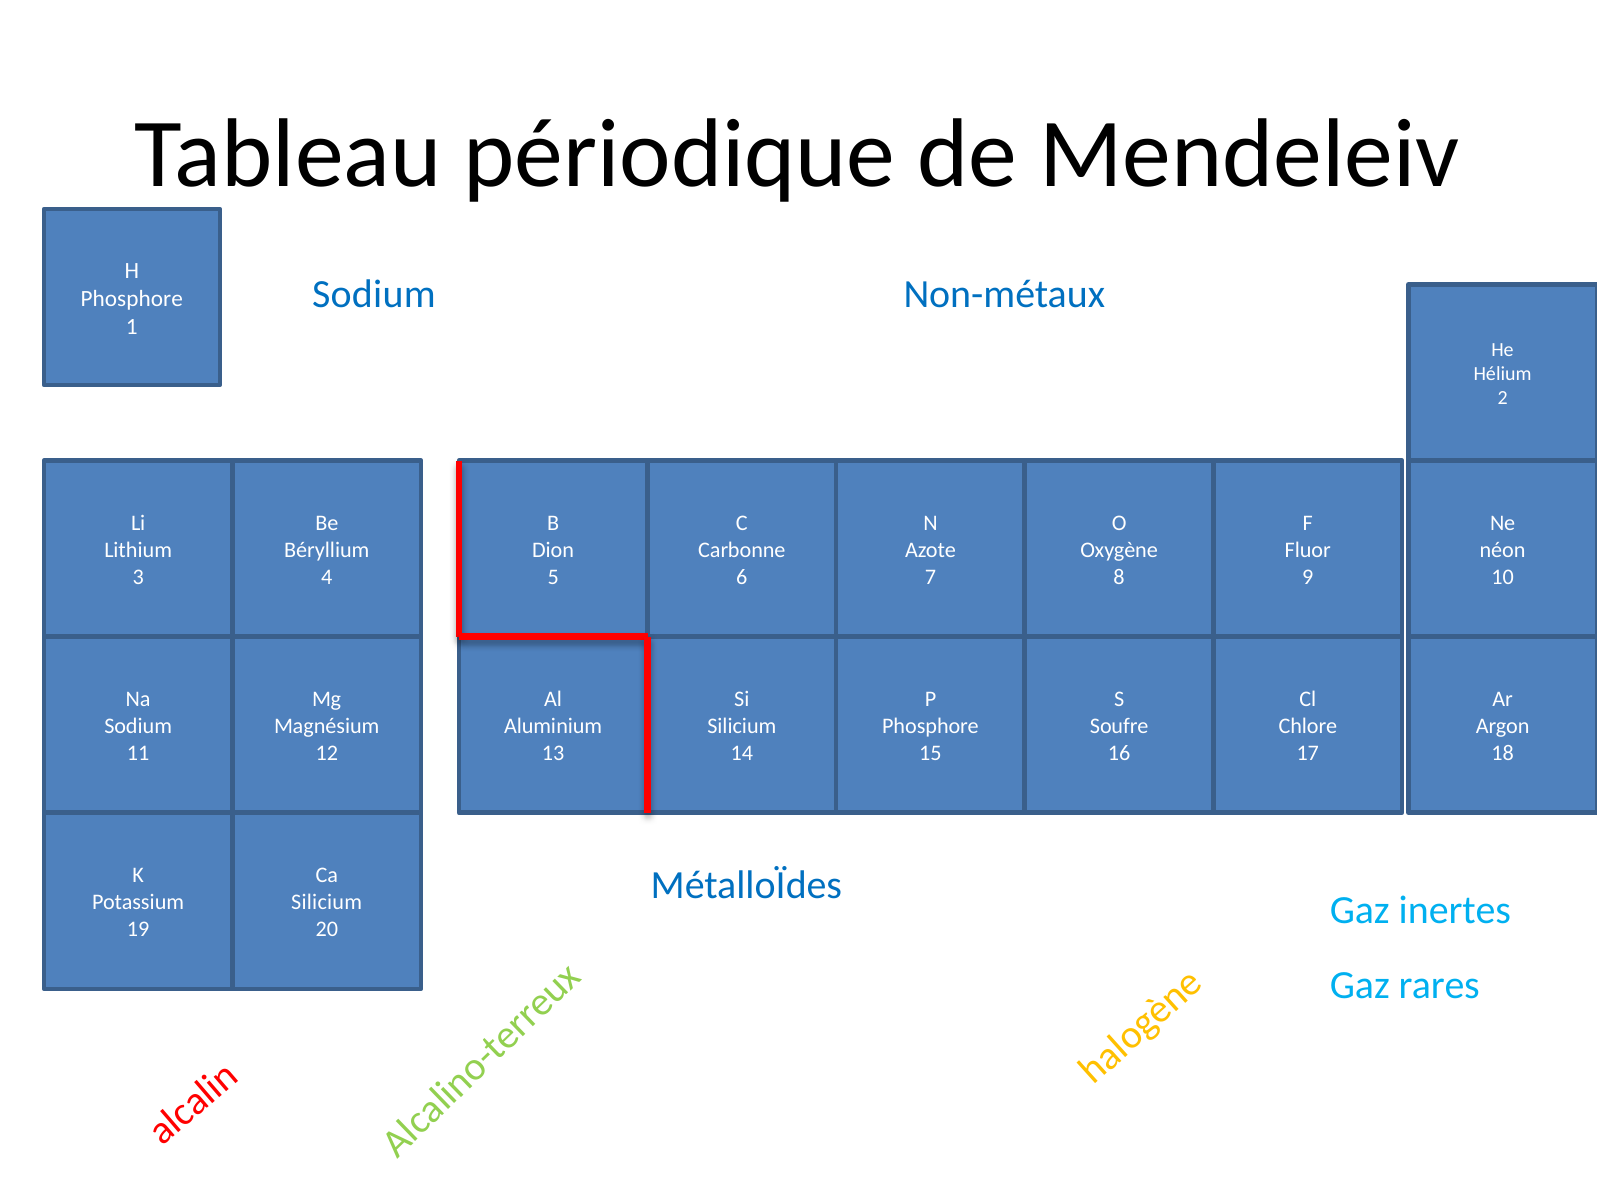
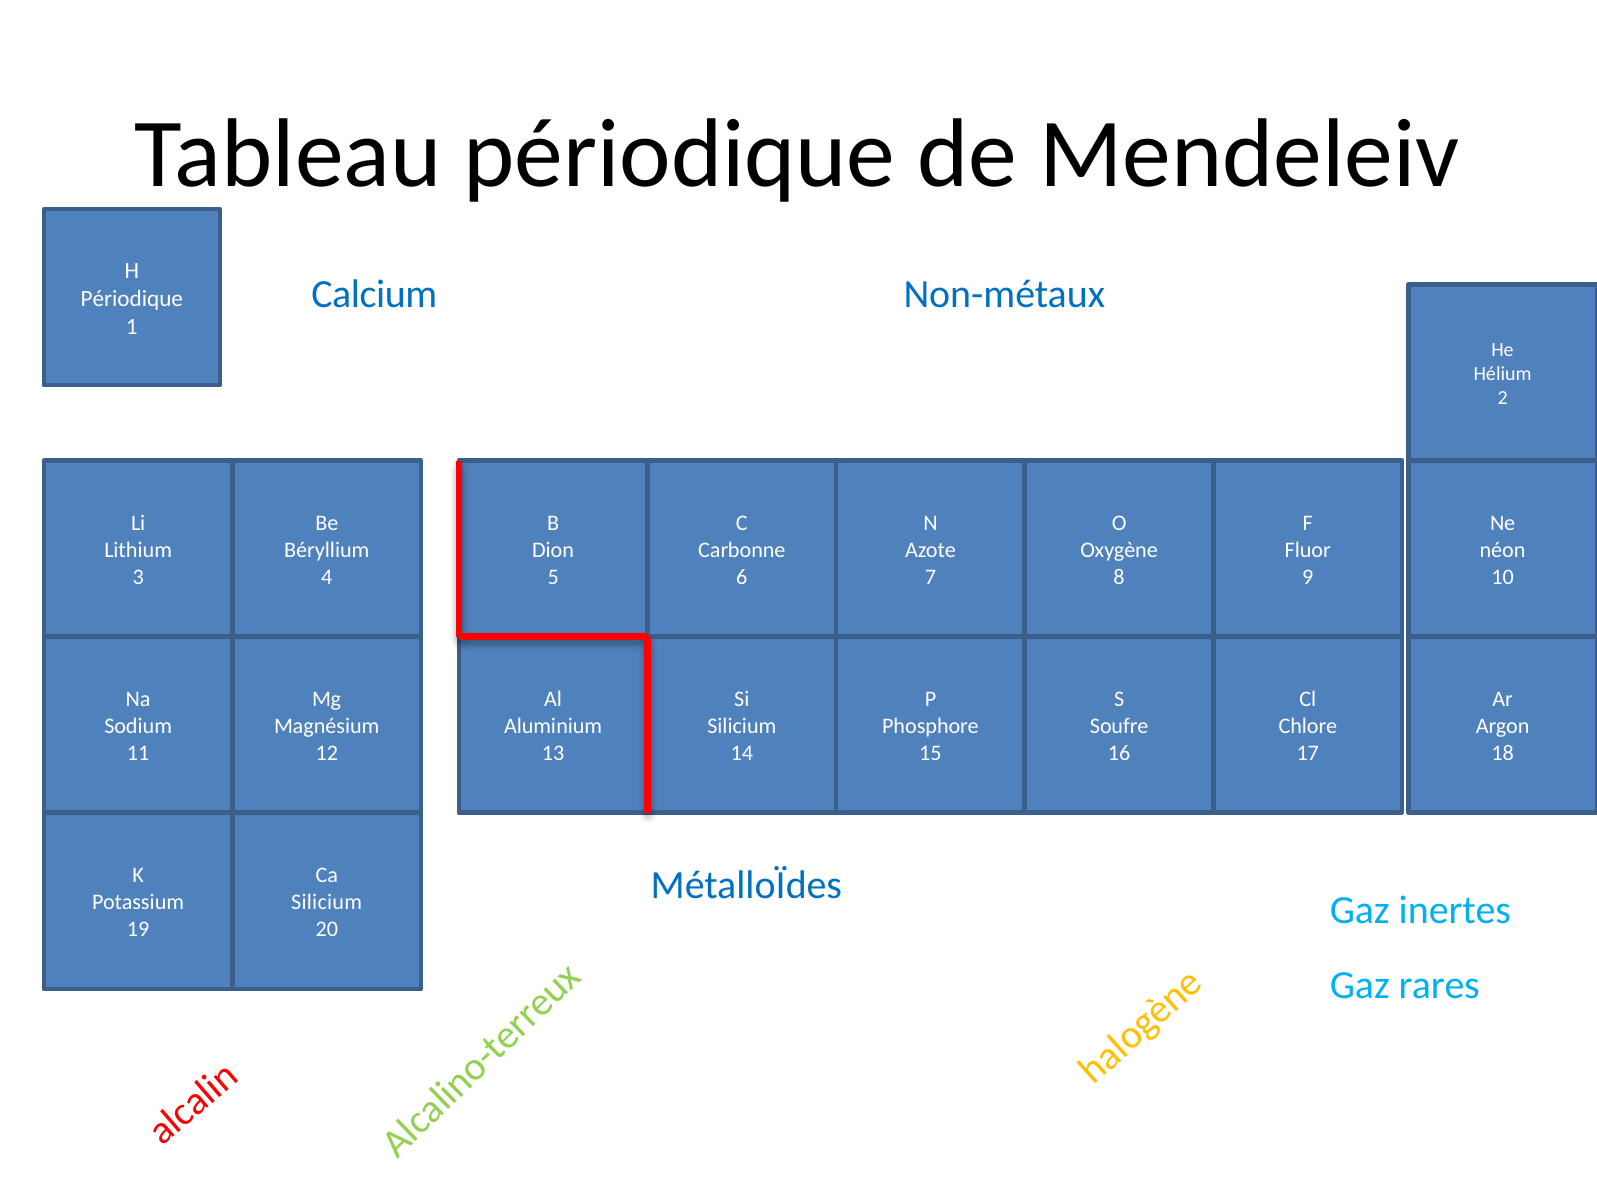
Sodium: Sodium -> Calcium (374, 294)
Phosphore: Phosphore -> Périodique (132, 299)
